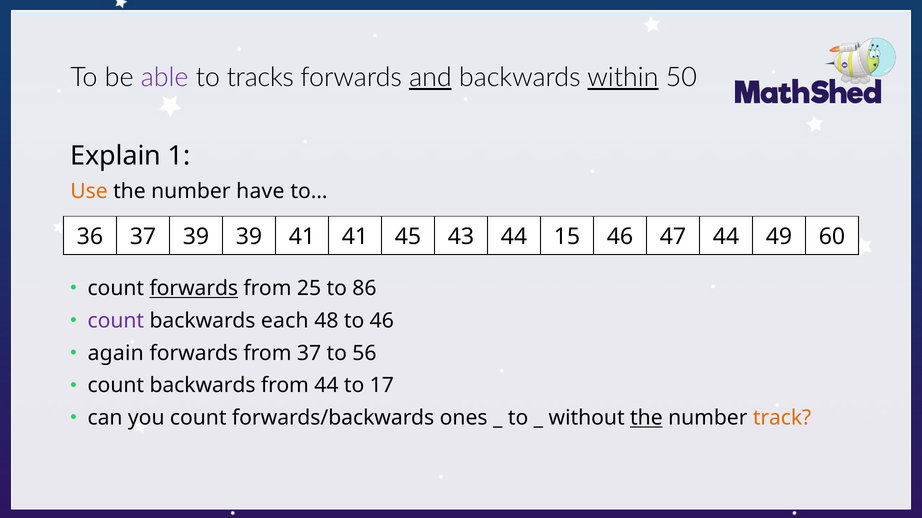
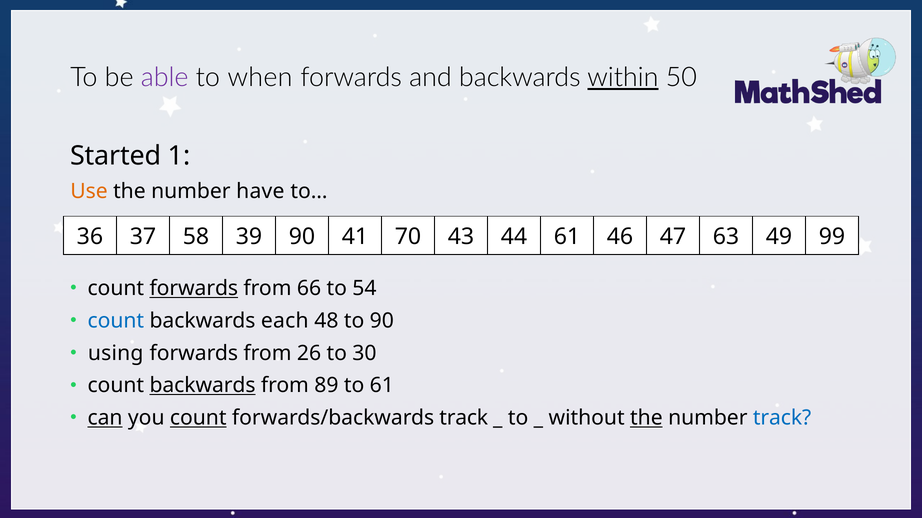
tracks: tracks -> when (260, 78)
and underline: present -> none (430, 78)
Explain: Explain -> Started (116, 156)
37 39: 39 -> 58 (196, 237)
39 41: 41 -> 90 (302, 237)
45: 45 -> 70 (408, 237)
44 15: 15 -> 61 (567, 237)
47 44: 44 -> 63 (726, 237)
60: 60 -> 99 (832, 237)
25: 25 -> 66 (309, 289)
86: 86 -> 54 (364, 289)
count colour: purple -> blue (116, 321)
to 46: 46 -> 90 (382, 321)
again: again -> using (116, 354)
from 37: 37 -> 26 (309, 354)
56: 56 -> 30 (364, 354)
backwards underline: none -> present (203, 386)
from 44: 44 -> 89 (326, 386)
to 17: 17 -> 61 (382, 386)
can underline: none -> present (105, 418)
count underline: none -> present (198, 418)
forwards/backwards ones: ones -> track (464, 418)
track colour: orange -> blue (782, 418)
